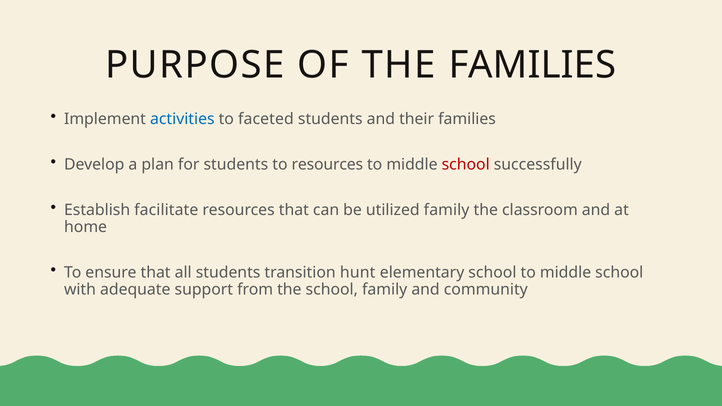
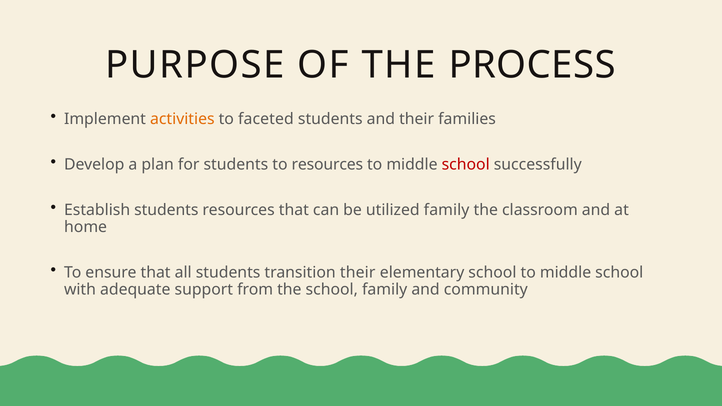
THE FAMILIES: FAMILIES -> PROCESS (532, 65)
activities colour: blue -> orange (182, 119)
Establish facilitate: facilitate -> students (166, 210)
transition hunt: hunt -> their (358, 272)
